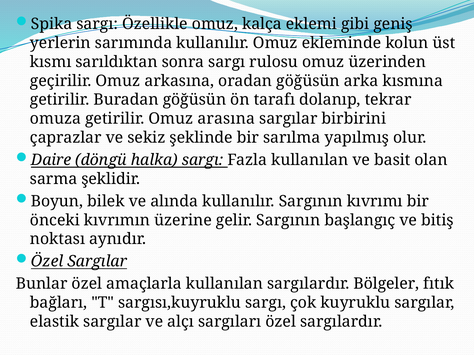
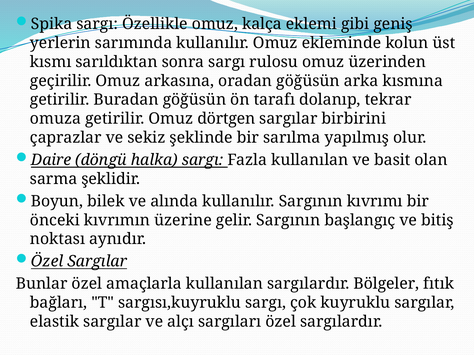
arasına: arasına -> dörtgen (226, 119)
